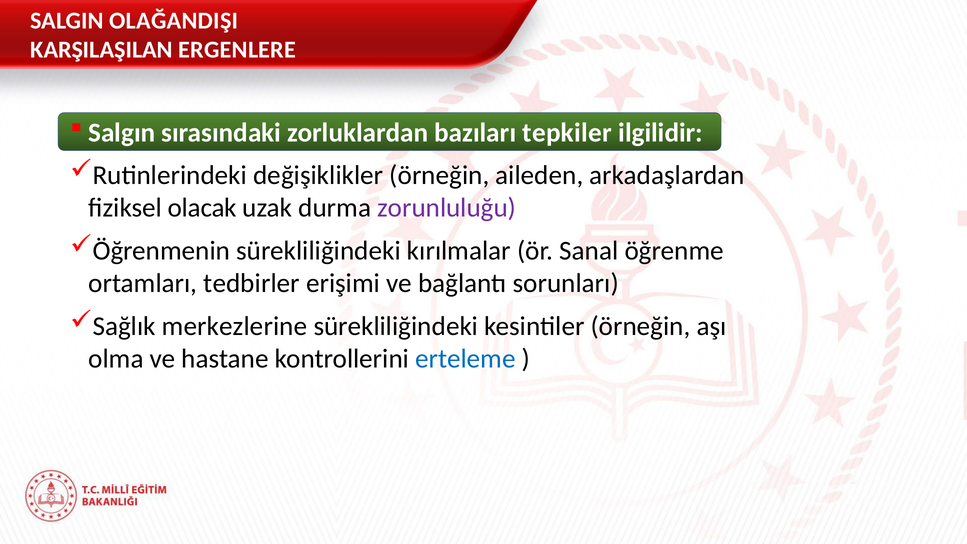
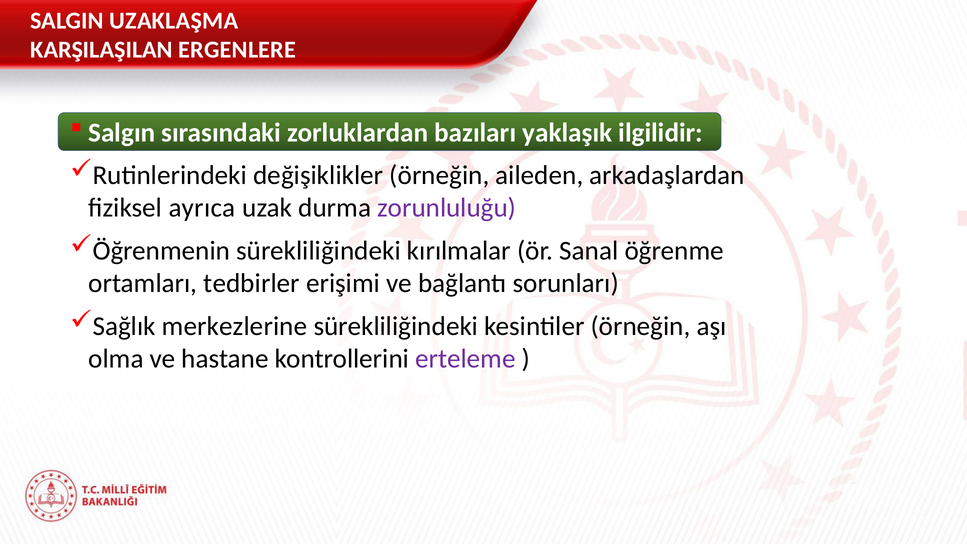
OLAĞANDIŞI: OLAĞANDIŞI -> UZAKLAŞMA (174, 21)
tepkiler: tepkiler -> yaklaşık (567, 133)
olacak: olacak -> ayrıca (202, 208)
erteleme colour: blue -> purple (465, 359)
